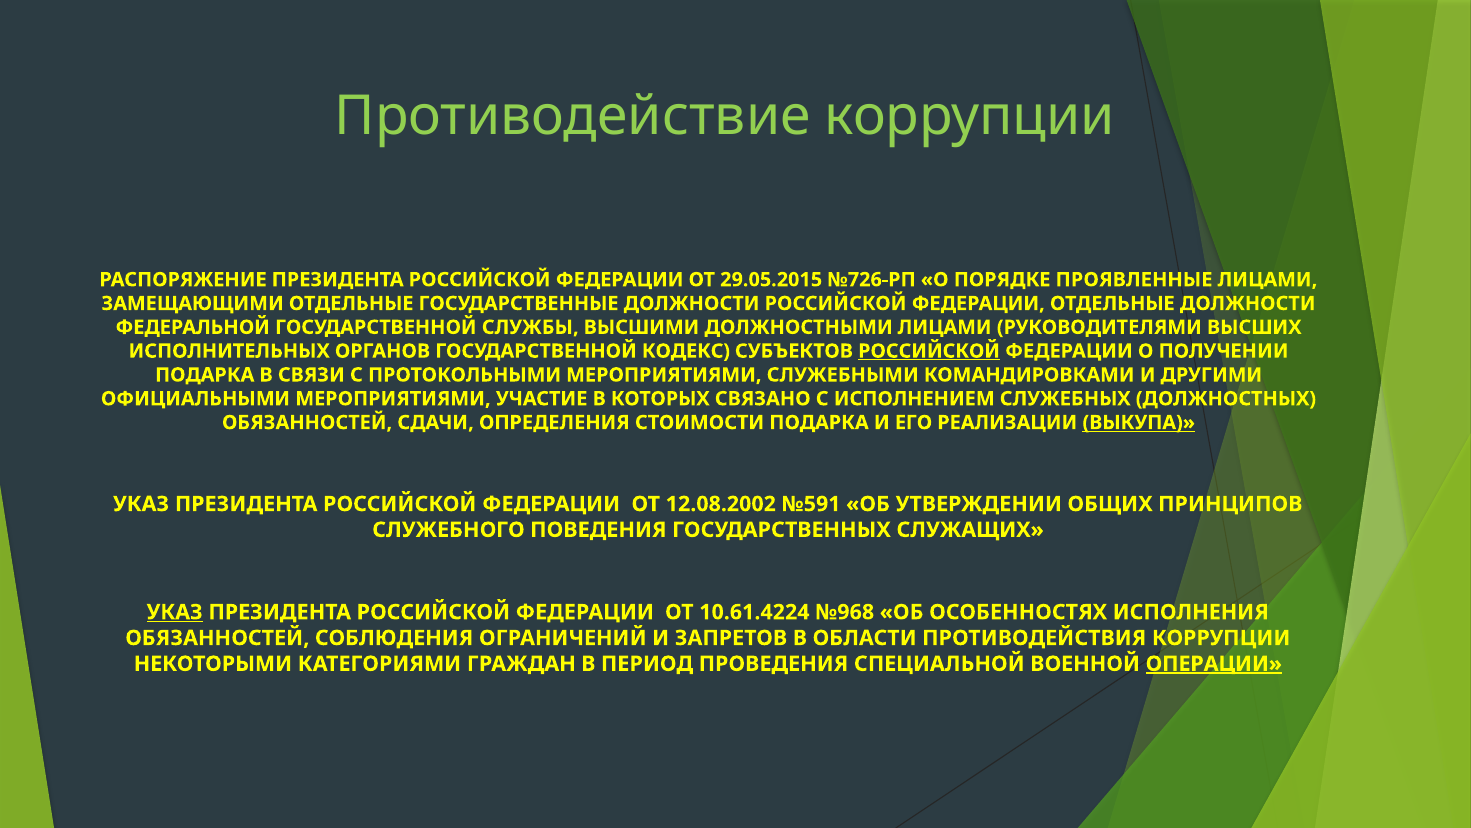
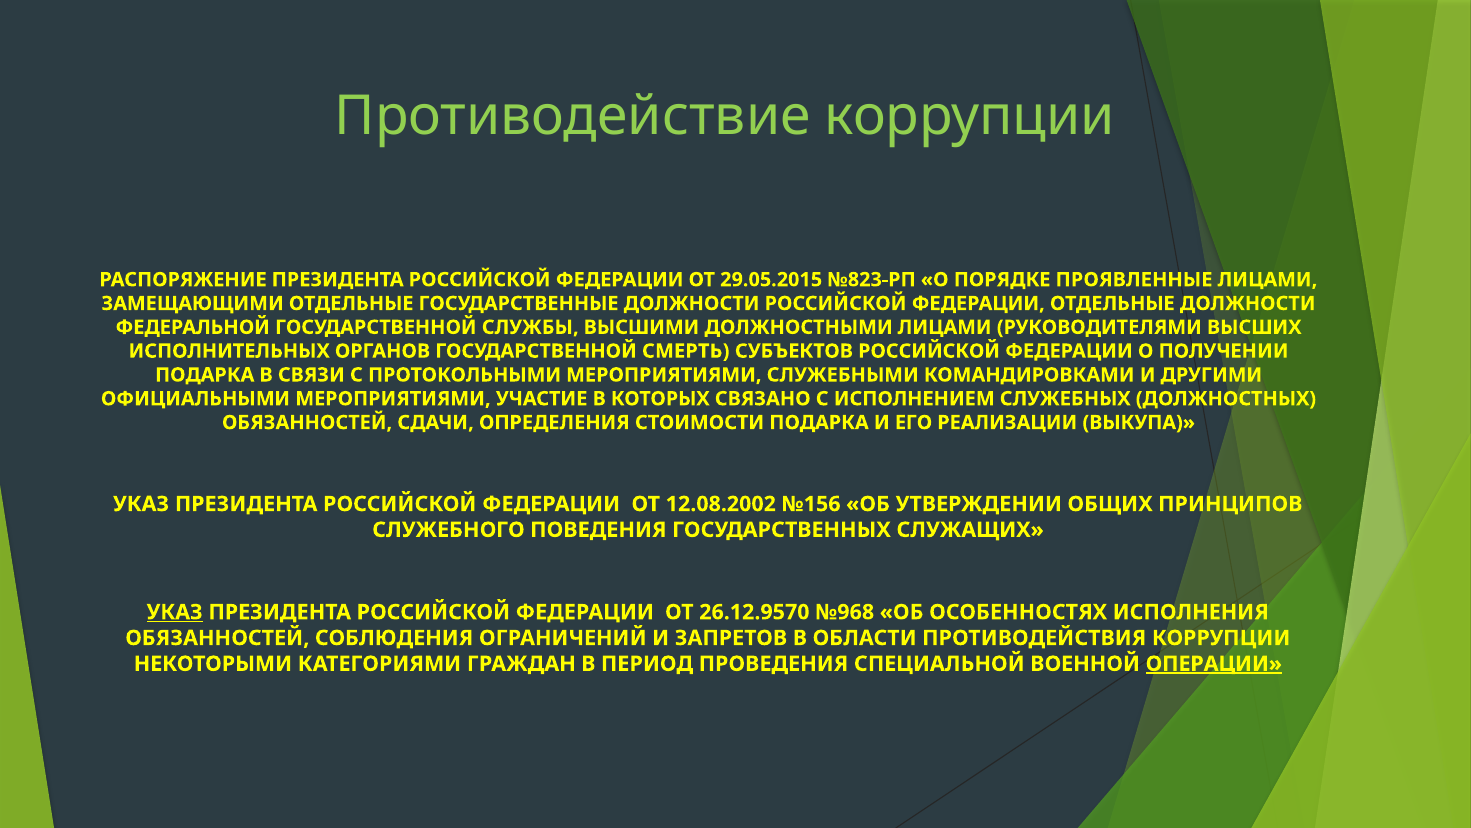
№726-РП: №726-РП -> №823-РП (872, 279)
КОДЕКС: КОДЕКС -> СМЕРТЬ (686, 351)
РОССИЙСКОЙ underline: present -> none (929, 351)
ВЫКУПА underline: present -> none (1139, 422)
№591: №591 -> №156 (811, 504)
10.61.4224: 10.61.4224 -> 26.12.9570 (754, 612)
